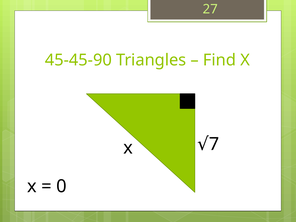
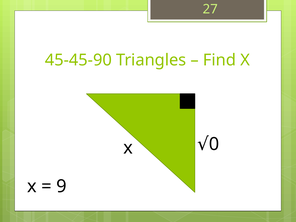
7: 7 -> 0 (214, 144)
0: 0 -> 9 (62, 186)
